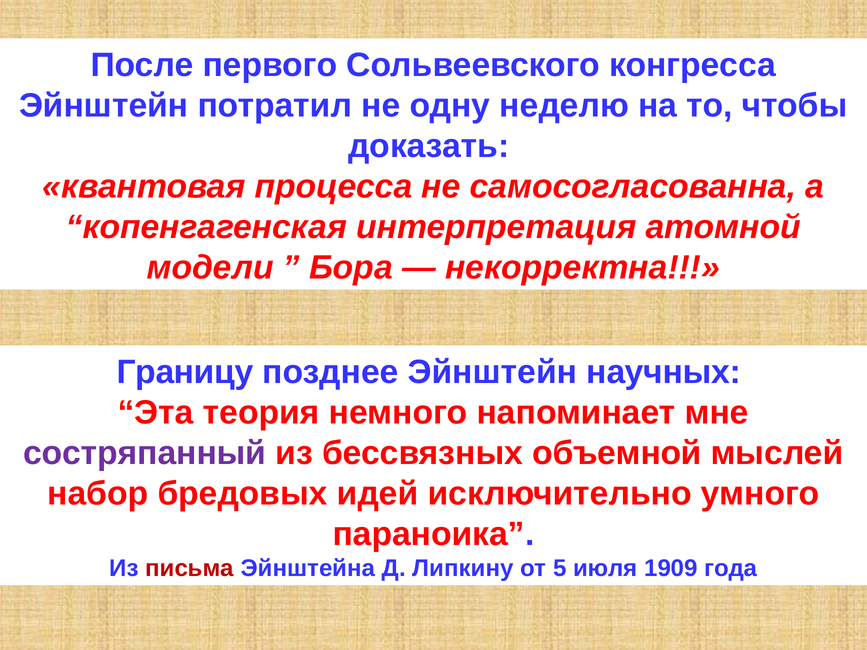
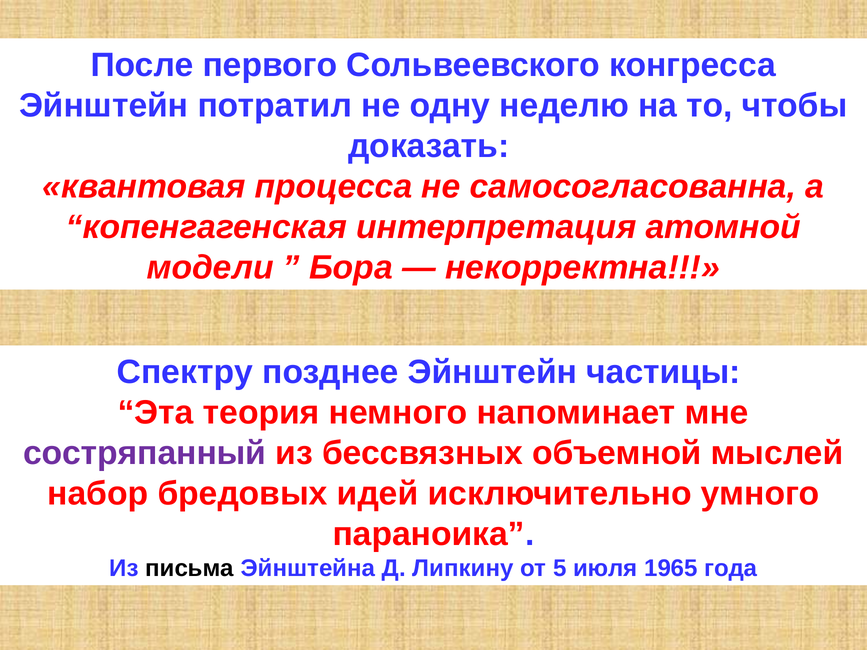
Границу: Границу -> Спектру (185, 372)
научных: научных -> частицы (664, 372)
письма colour: red -> black (190, 568)
1909: 1909 -> 1965 (671, 568)
